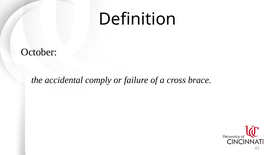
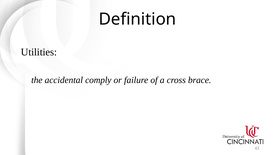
October: October -> Utilities (39, 52)
